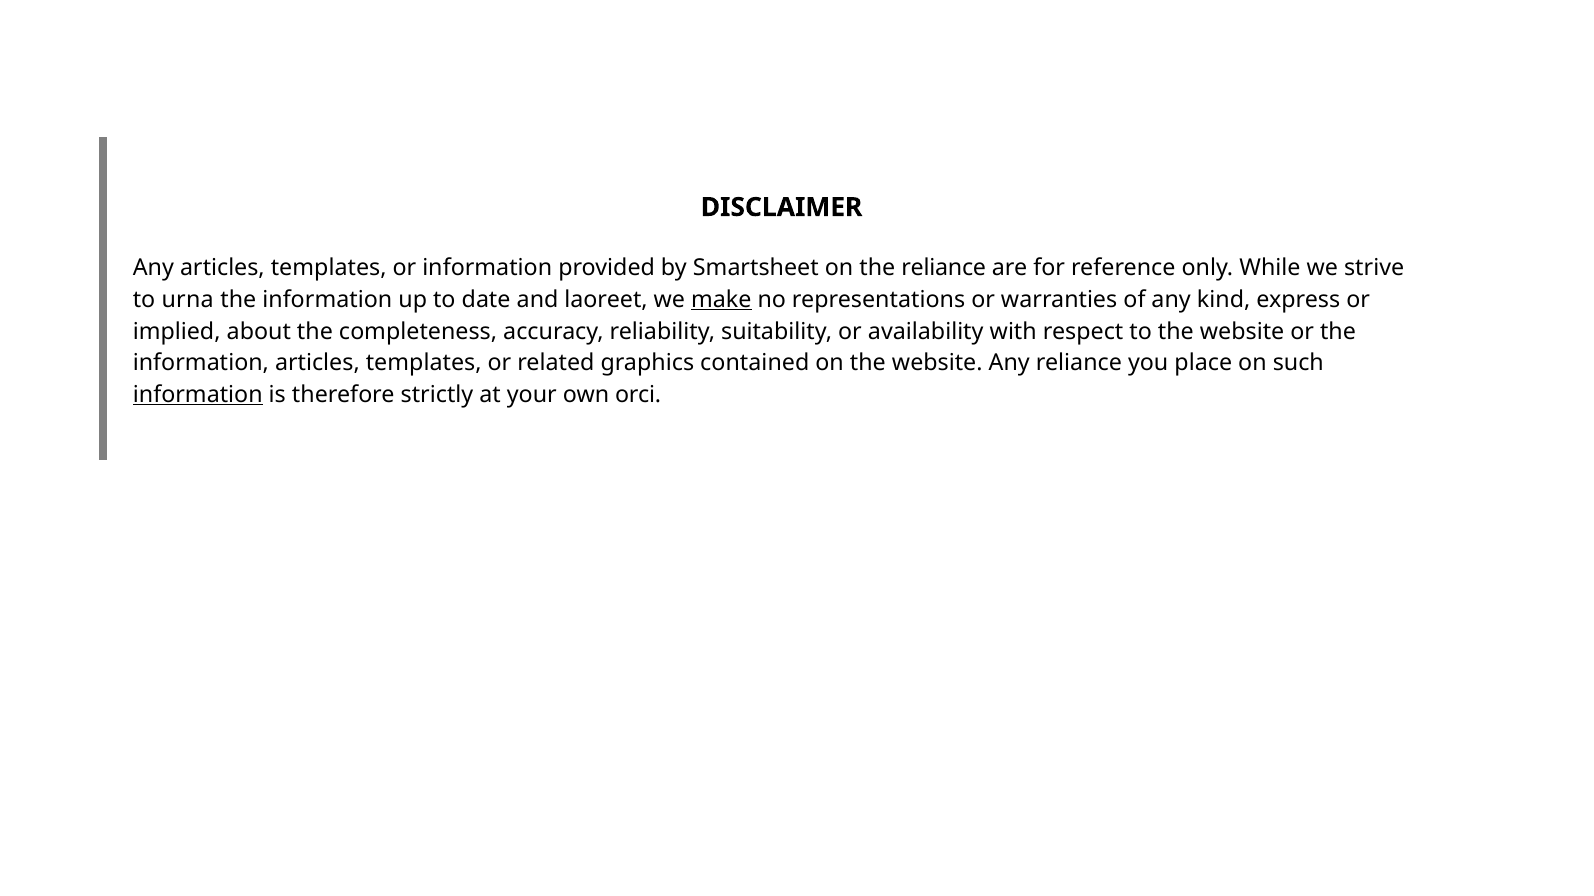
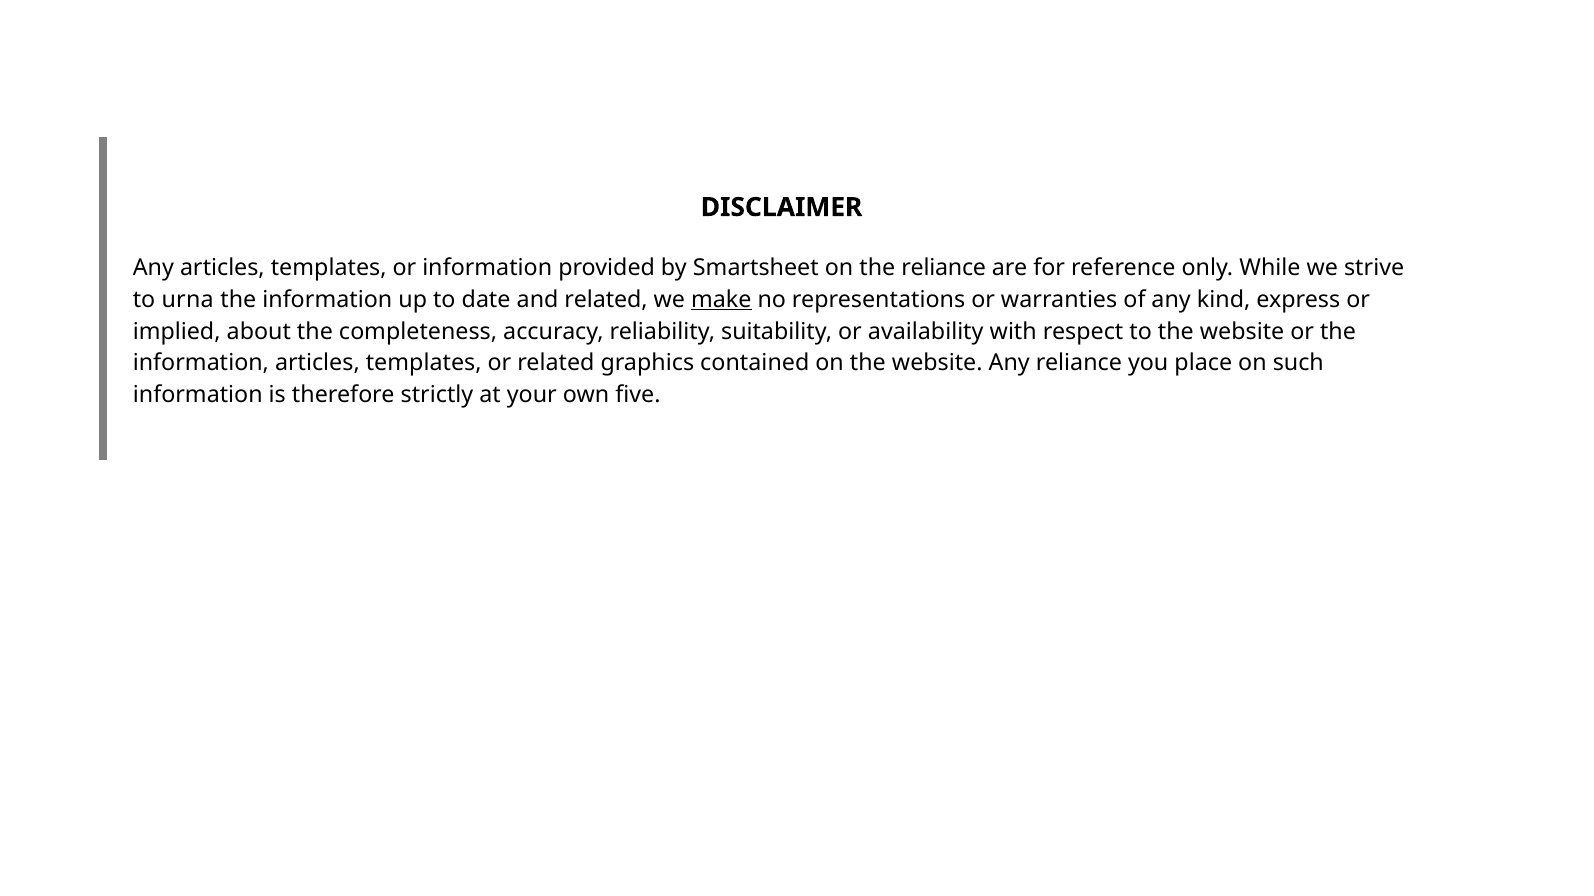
and laoreet: laoreet -> related (606, 300)
information underline: present -> none (198, 395)
orci: orci -> five (638, 395)
